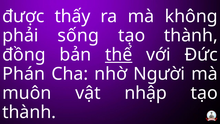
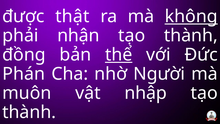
thấy: thấy -> thật (72, 16)
không underline: none -> present (191, 16)
sống: sống -> nhận (78, 35)
